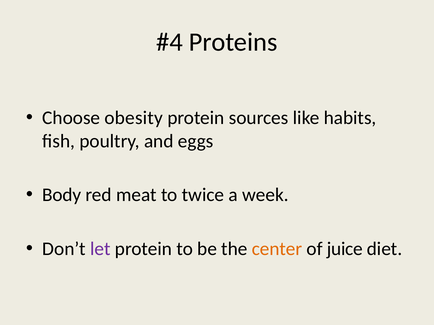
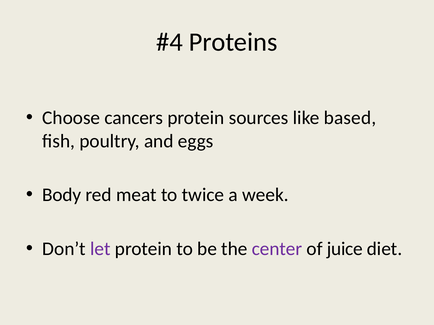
obesity: obesity -> cancers (134, 118)
habits: habits -> based (350, 118)
center colour: orange -> purple (277, 249)
